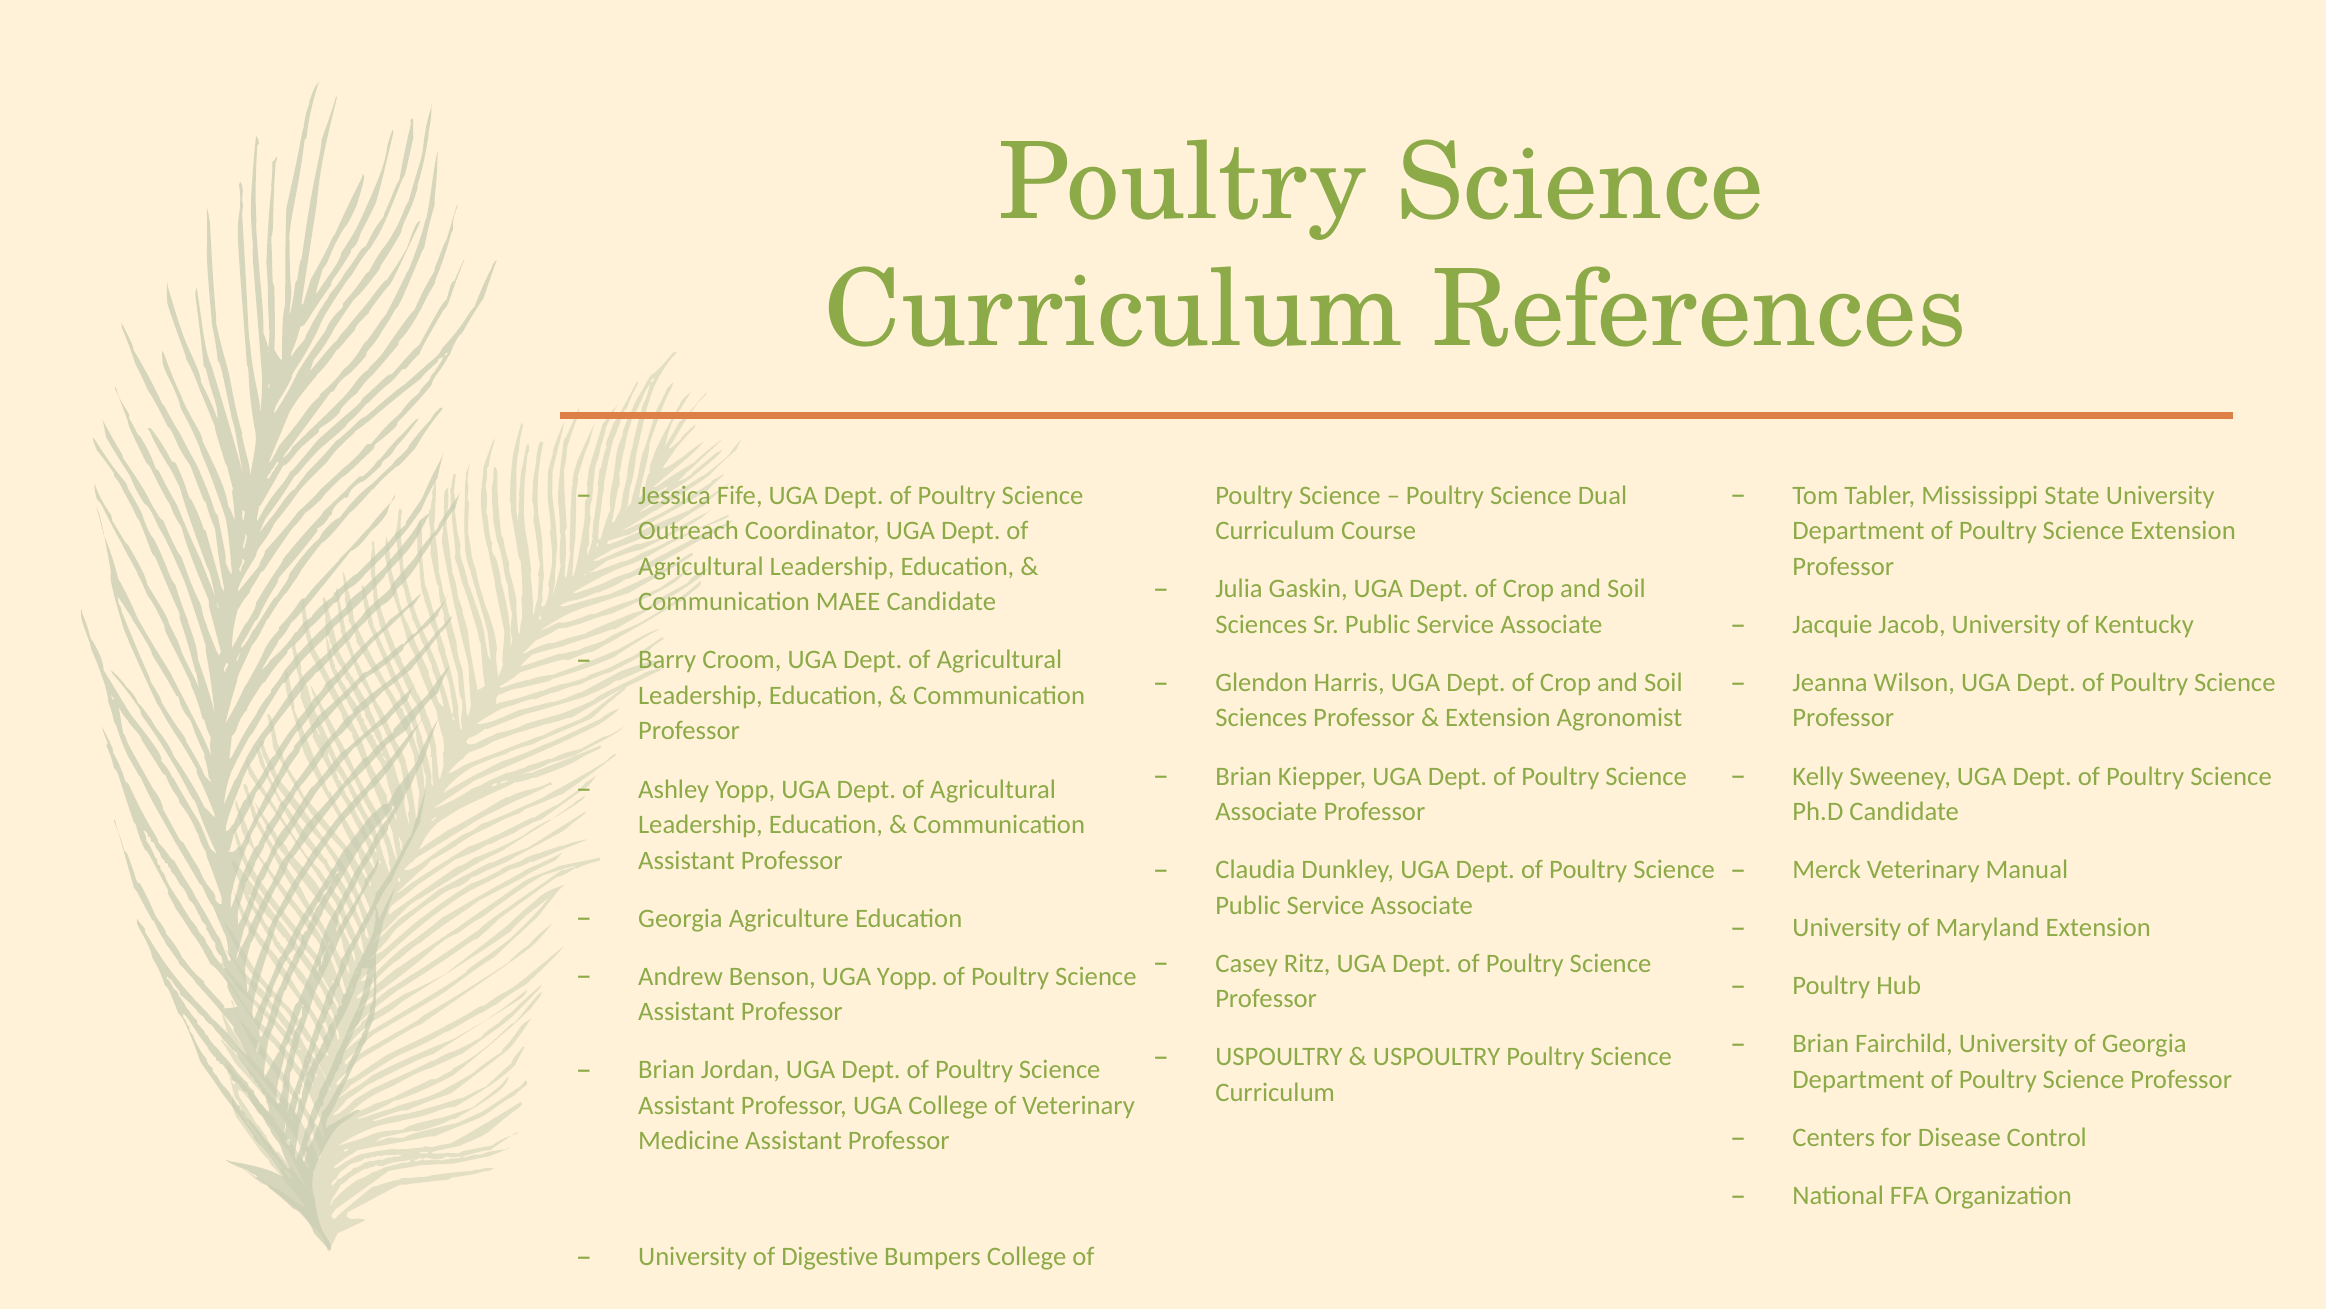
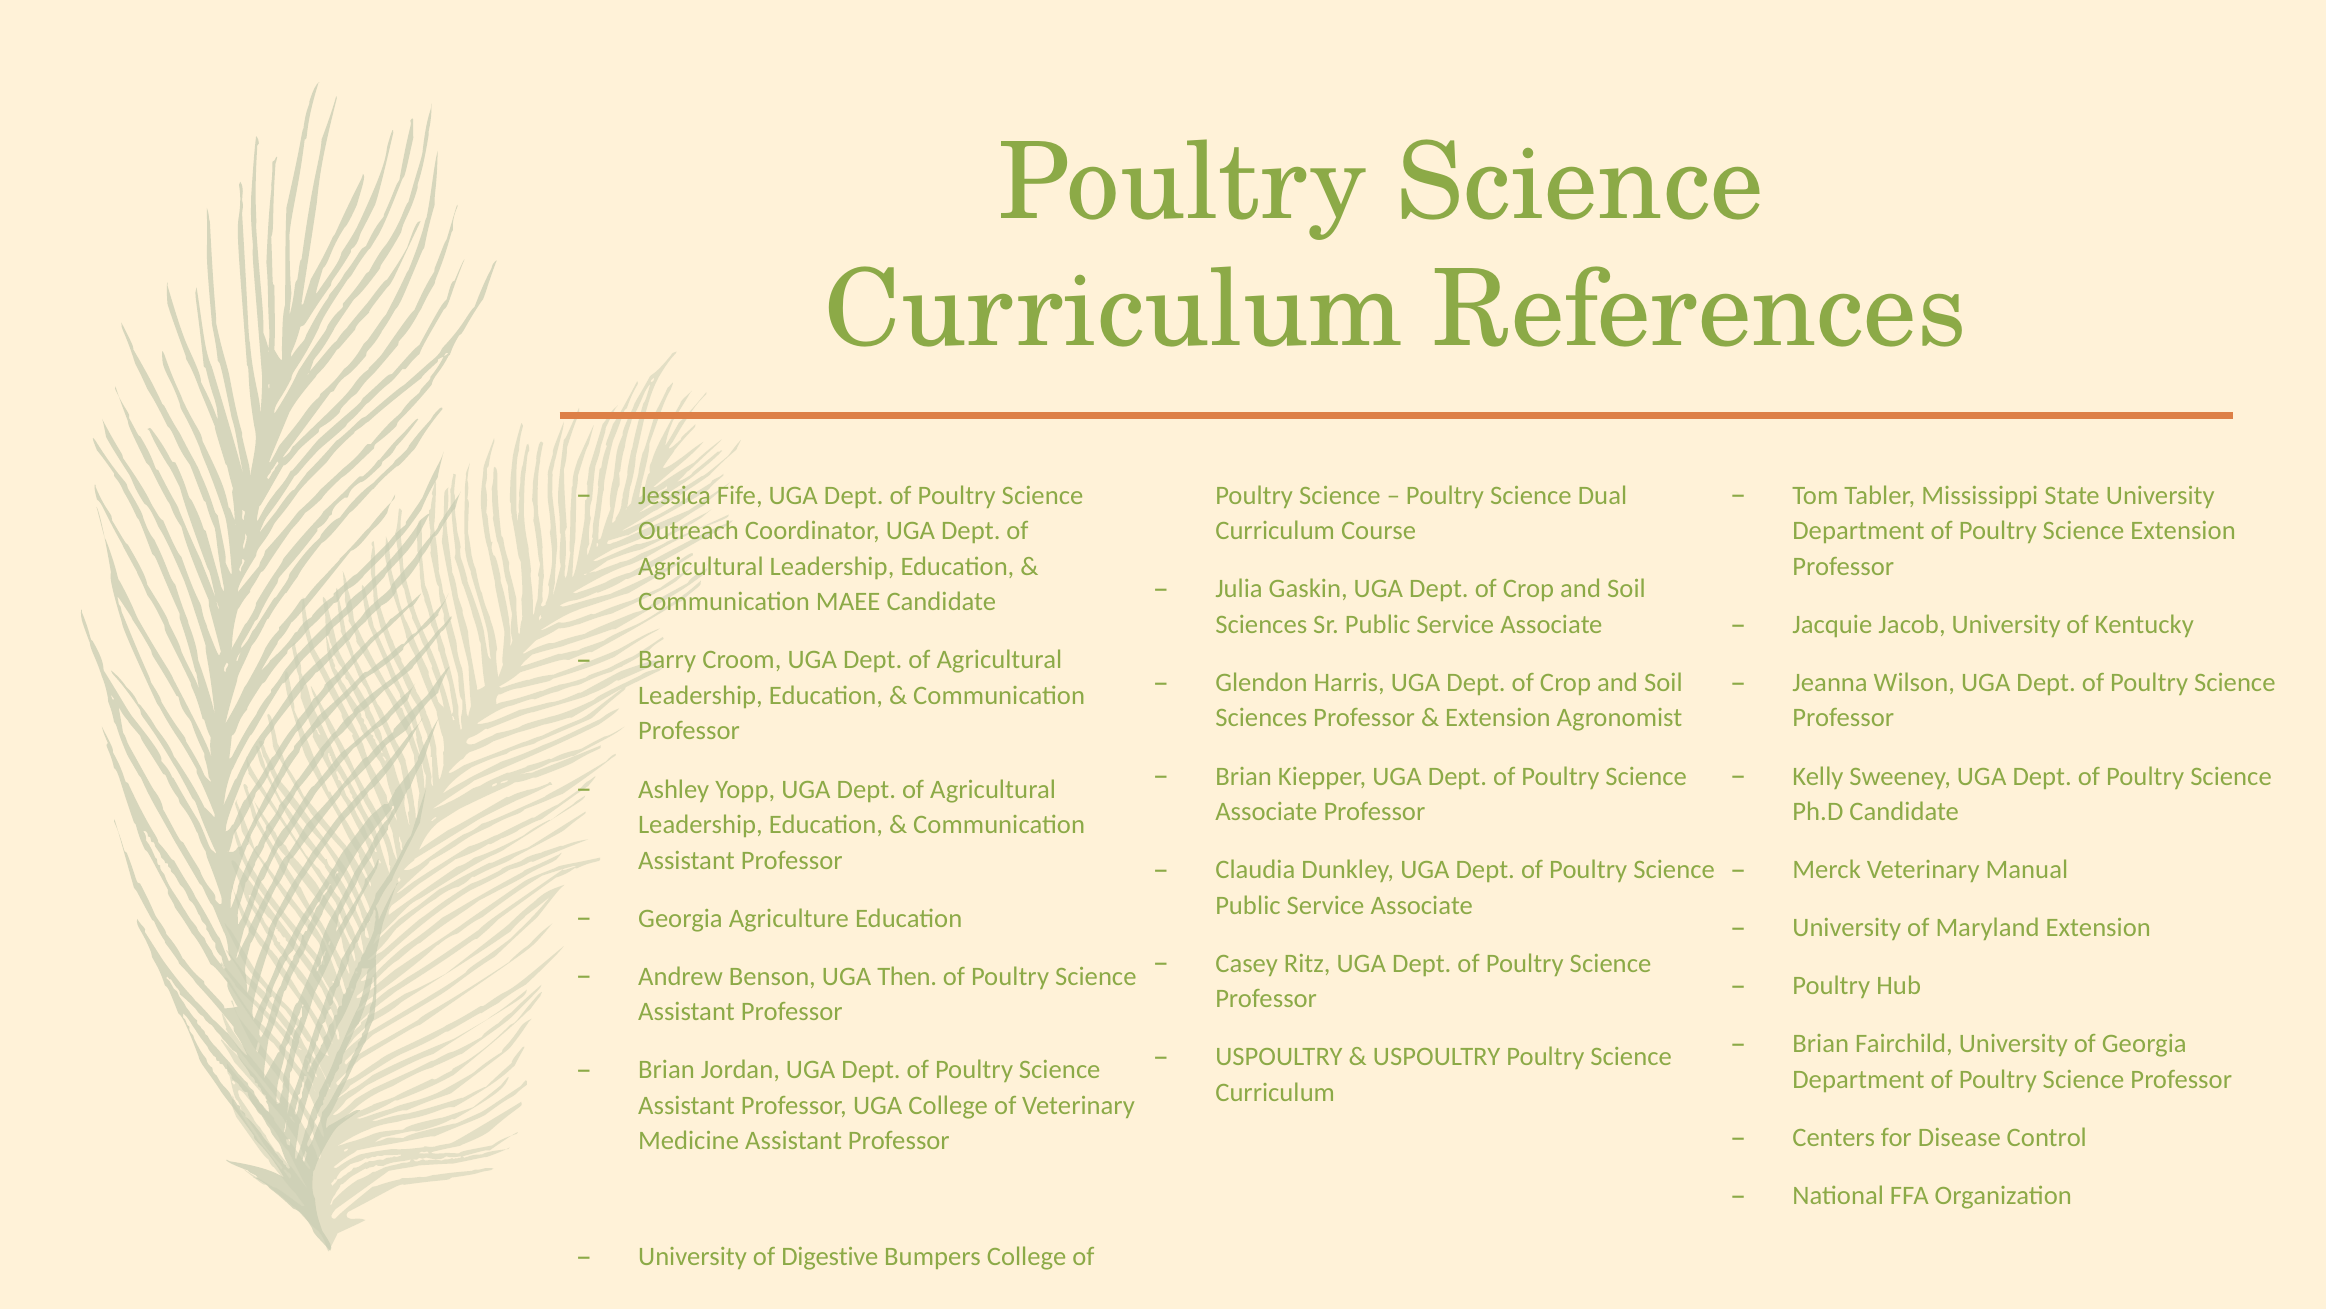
UGA Yopp: Yopp -> Then (907, 976)
